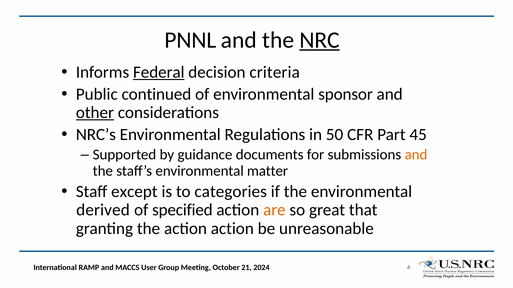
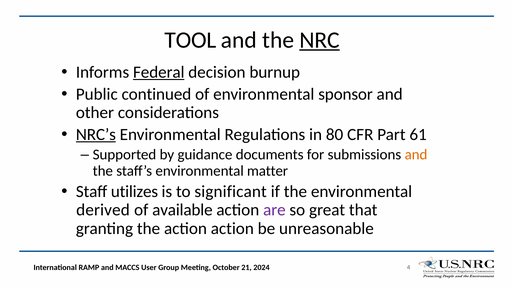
PNNL: PNNL -> TOOL (190, 40)
criteria: criteria -> burnup (275, 72)
other underline: present -> none (95, 113)
NRC’s underline: none -> present (96, 135)
50: 50 -> 80 (335, 135)
45: 45 -> 61 (418, 135)
except: except -> utilizes (134, 192)
categories: categories -> significant (231, 192)
specified: specified -> available (182, 210)
are colour: orange -> purple (274, 210)
